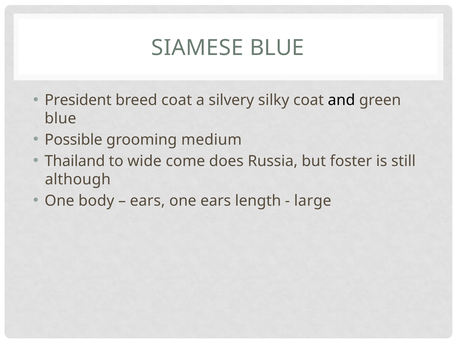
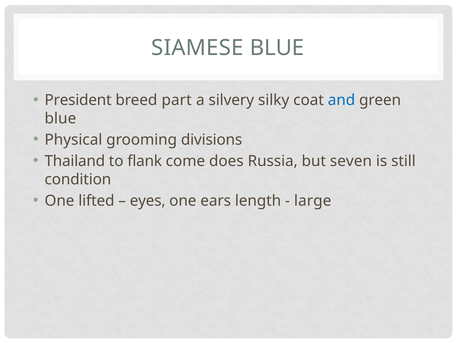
breed coat: coat -> part (177, 100)
and colour: black -> blue (341, 100)
Possible: Possible -> Physical (73, 140)
medium: medium -> divisions (212, 140)
wide: wide -> flank (145, 161)
foster: foster -> seven (351, 161)
although: although -> condition (78, 179)
body: body -> lifted (96, 201)
ears: ears -> eyes (148, 201)
